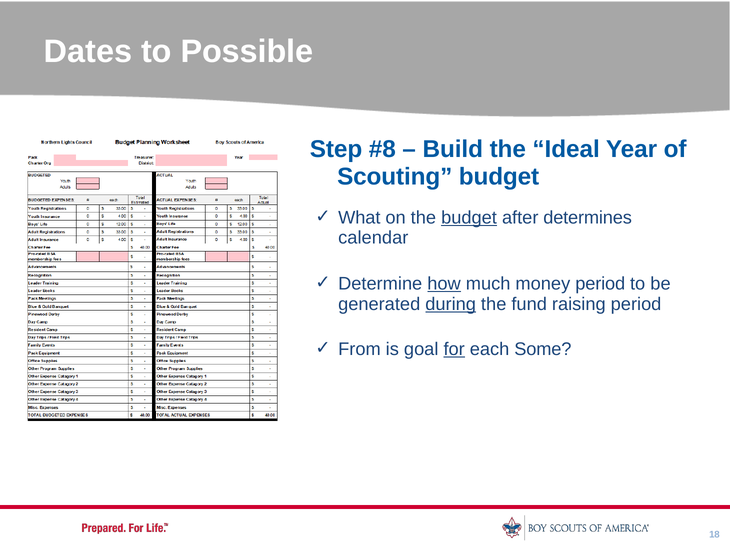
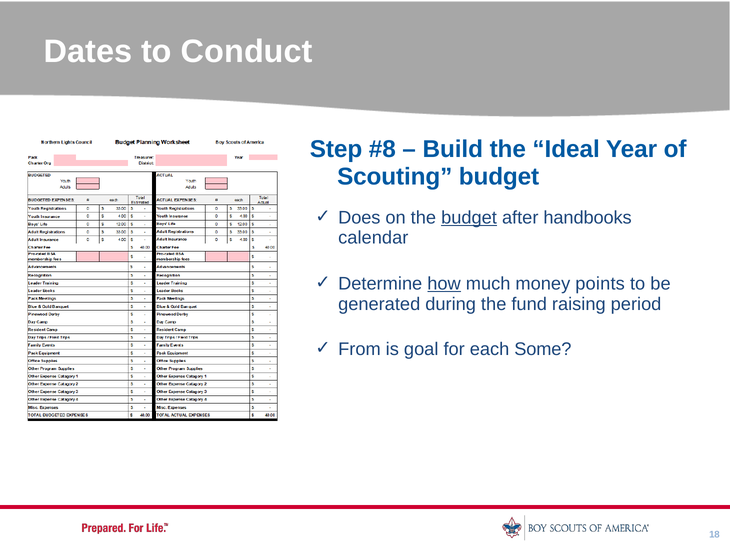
Possible: Possible -> Conduct (247, 52)
What: What -> Does (359, 218)
determines: determines -> handbooks (588, 218)
money period: period -> points (600, 284)
during underline: present -> none (451, 304)
for underline: present -> none (454, 349)
